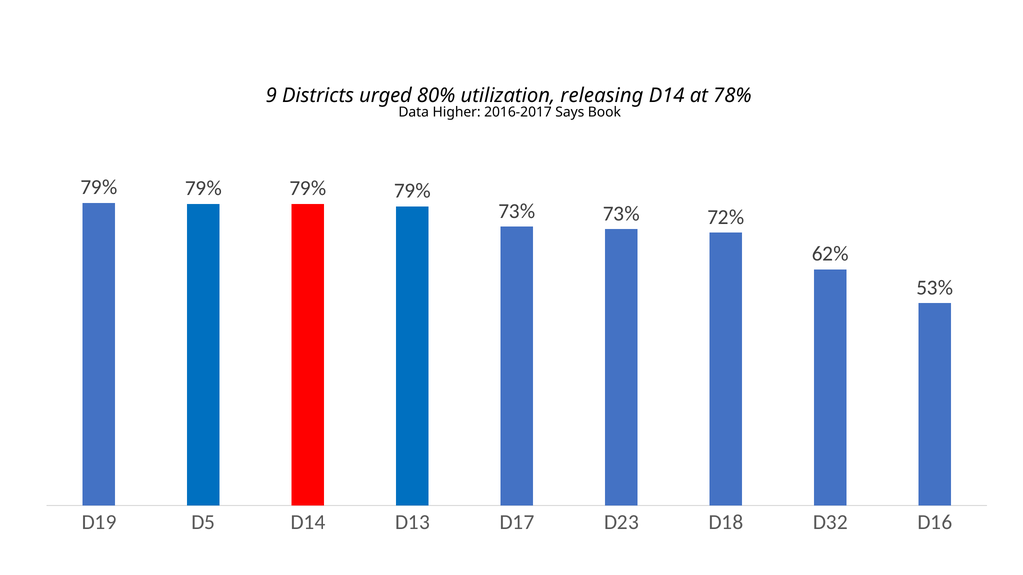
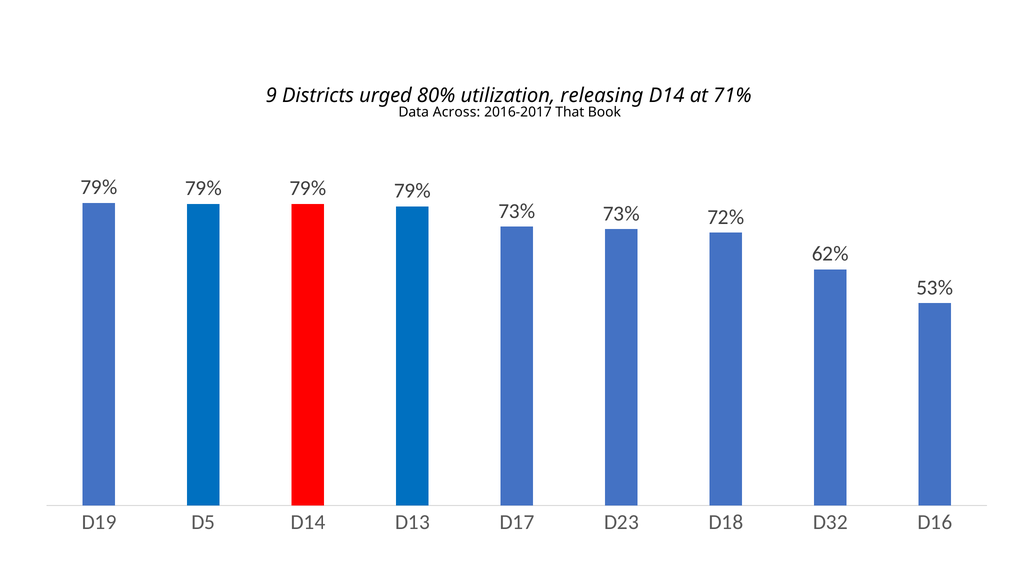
78%: 78% -> 71% (732, 96)
Higher: Higher -> Across (457, 112)
Says: Says -> That (570, 112)
